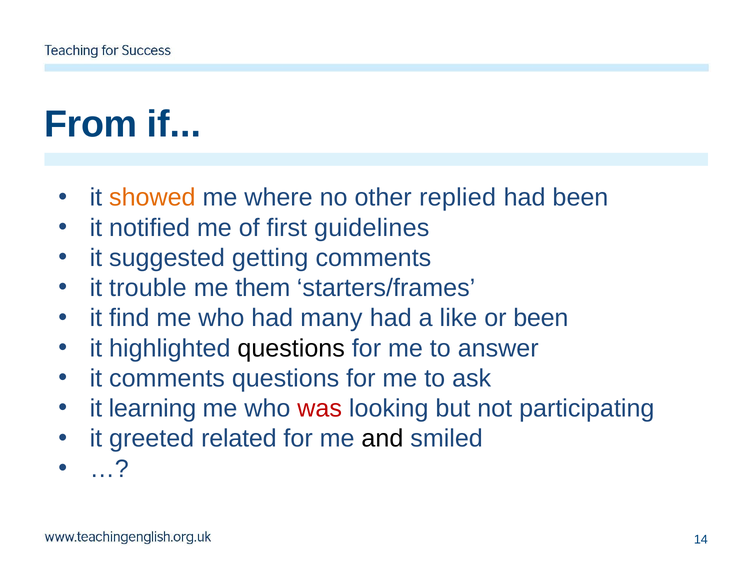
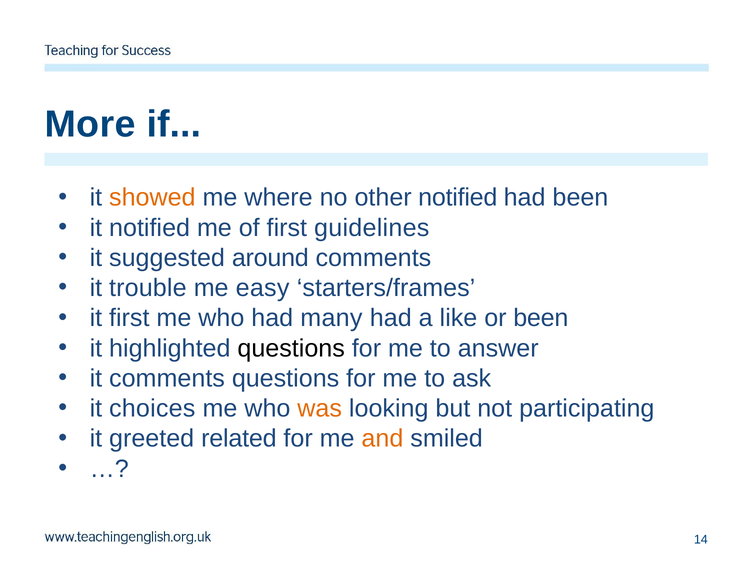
From: From -> More (90, 124)
other replied: replied -> notified (458, 198)
getting: getting -> around (270, 258)
them: them -> easy (263, 288)
it find: find -> first (129, 318)
learning: learning -> choices (152, 408)
was colour: red -> orange (320, 408)
and colour: black -> orange (382, 439)
